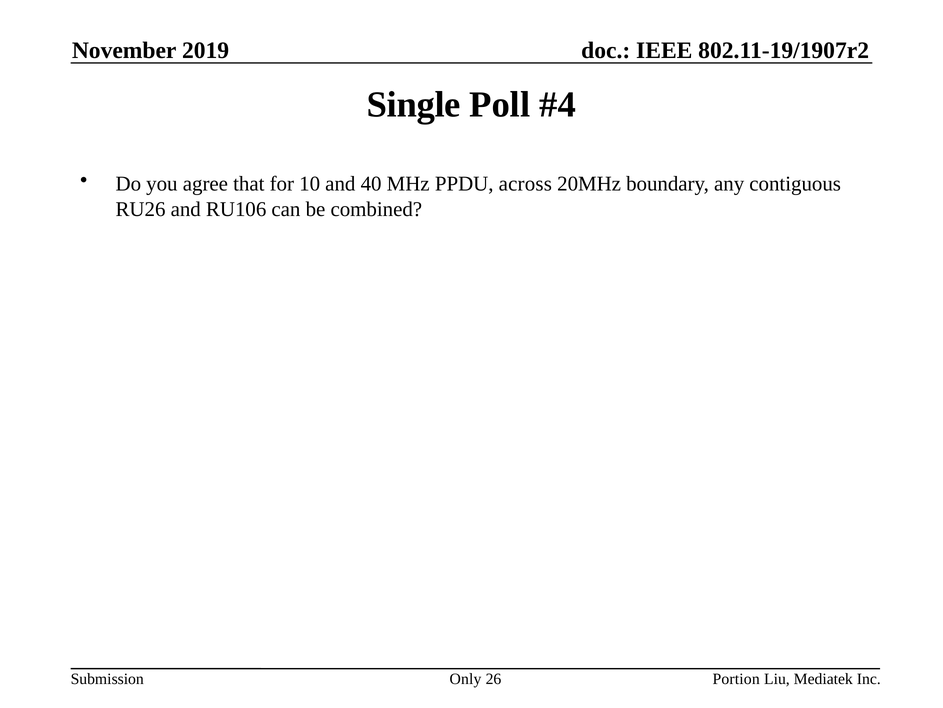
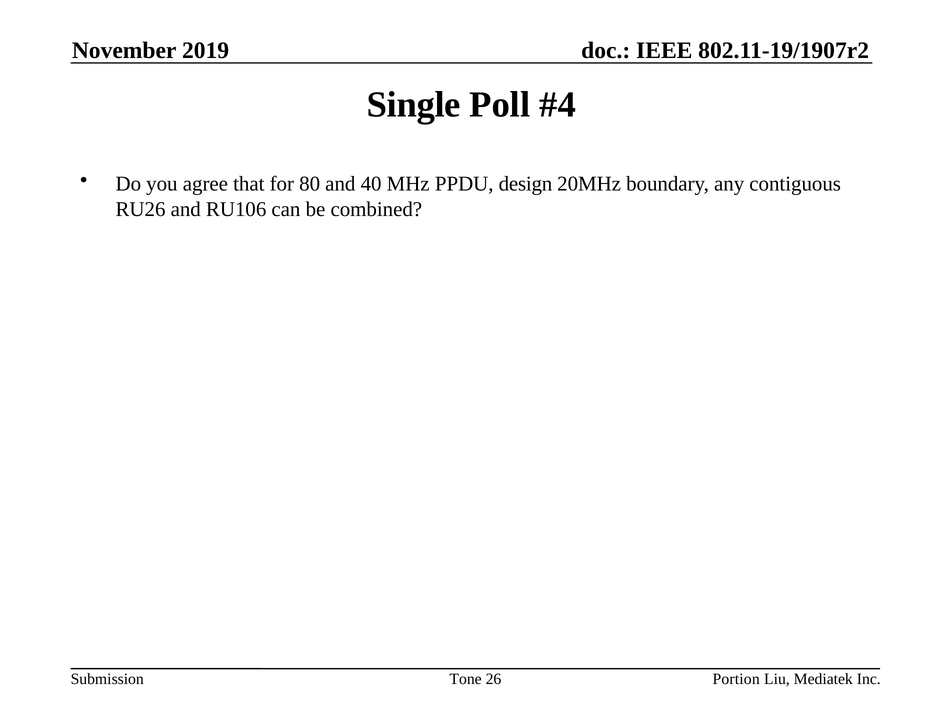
10: 10 -> 80 (310, 184)
across: across -> design (525, 184)
Only: Only -> Tone (466, 678)
